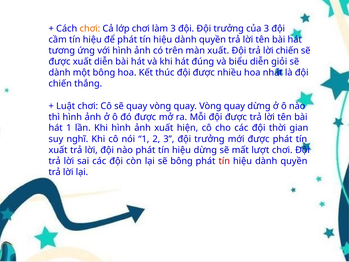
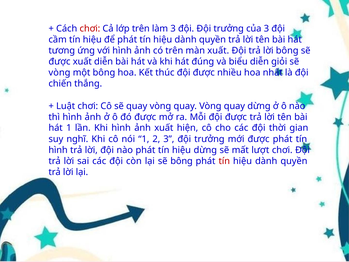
chơi colour: orange -> red (90, 29)
lớp chơi: chơi -> trên (141, 29)
lời chiến: chiến -> bông (287, 50)
dành: dành -> vòng (59, 73)
xuất: xuất -> hình (58, 150)
